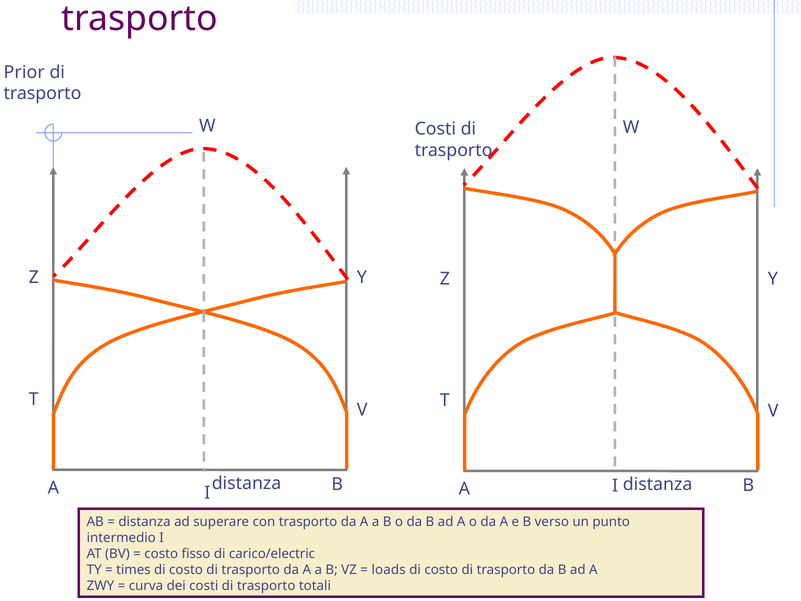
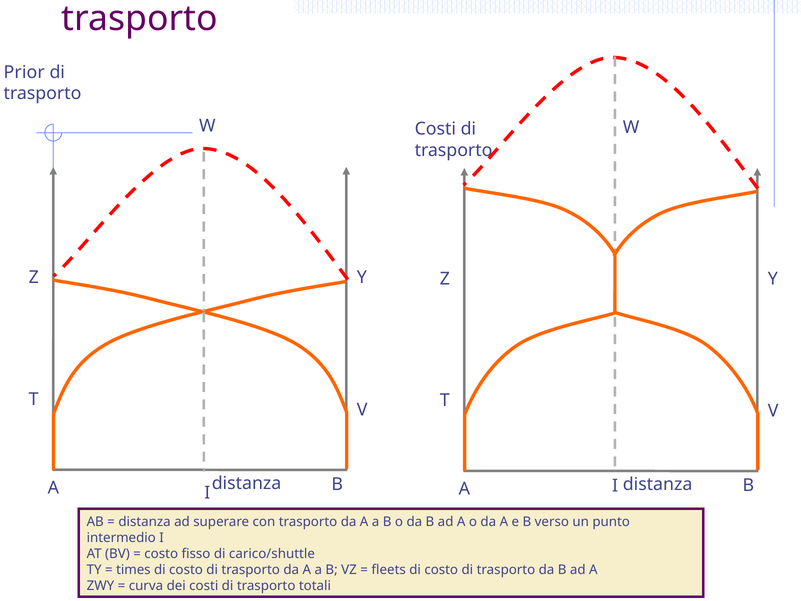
carico/electric: carico/electric -> carico/shuttle (272, 553)
loads: loads -> fleets (389, 569)
